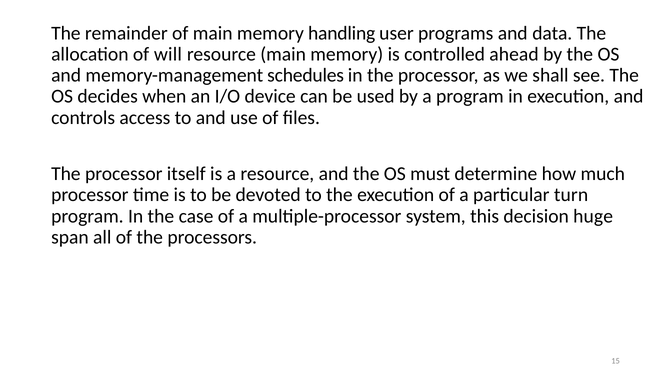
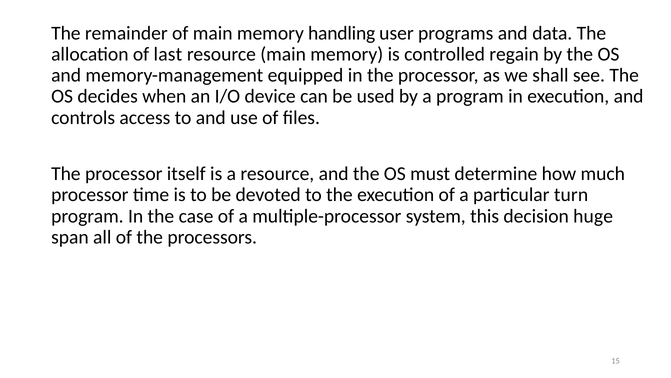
will: will -> last (168, 54)
ahead: ahead -> regain (514, 54)
schedules: schedules -> equipped (306, 75)
